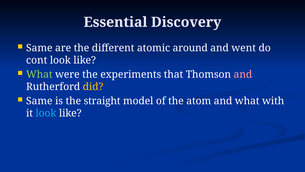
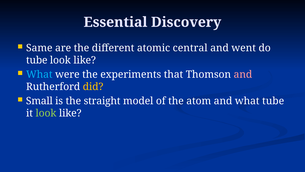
around: around -> central (190, 48)
cont: cont -> tube (37, 60)
What colour: light green -> light blue (39, 74)
Same: Same -> Small (39, 101)
what with: with -> tube (273, 101)
look colour: light blue -> light green (46, 113)
